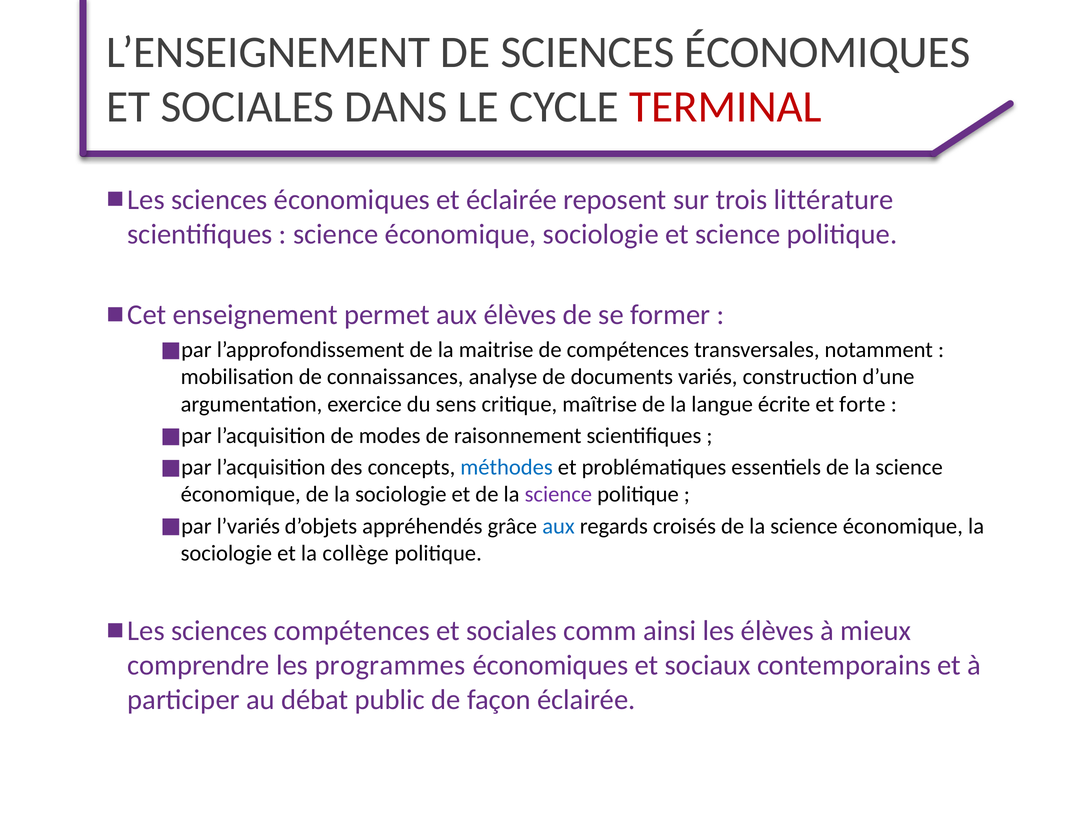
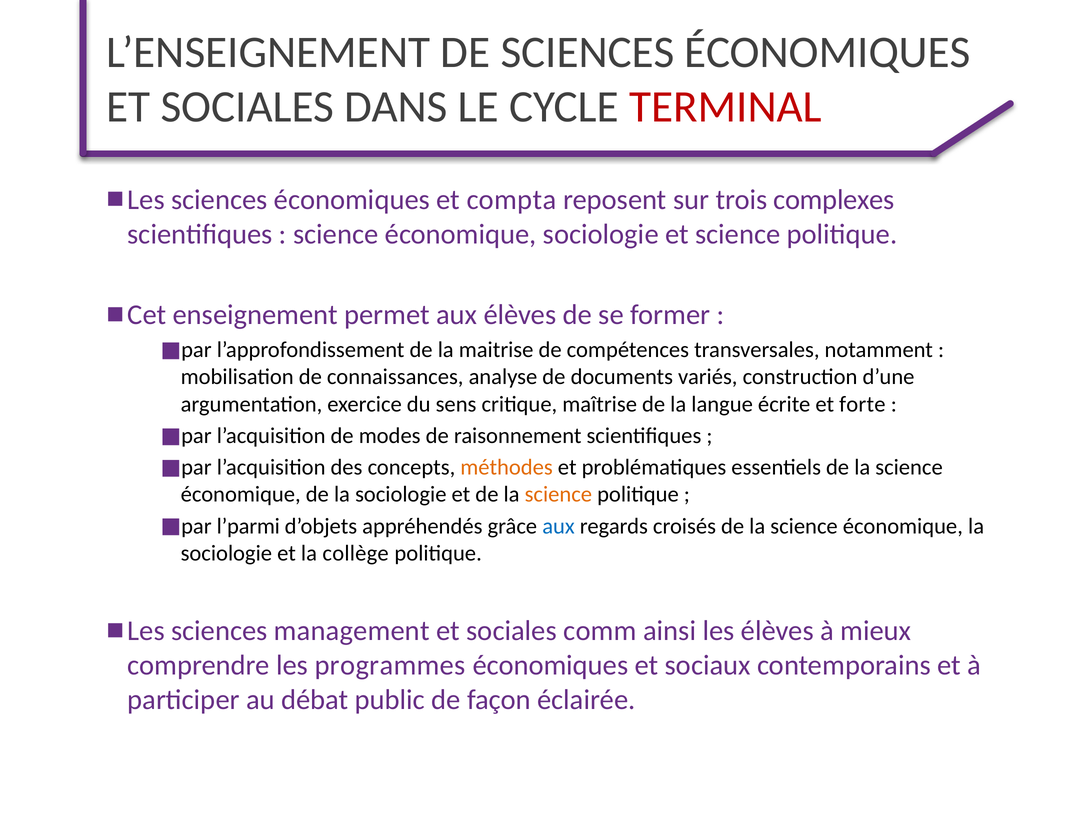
et éclairée: éclairée -> compta (511, 200)
littérature: littérature -> complexes (834, 200)
méthodes colour: blue -> orange (507, 467)
science colour: purple -> orange (558, 494)
l’variés: l’variés -> l’parmi (248, 526)
sciences compétences: compétences -> management (352, 631)
